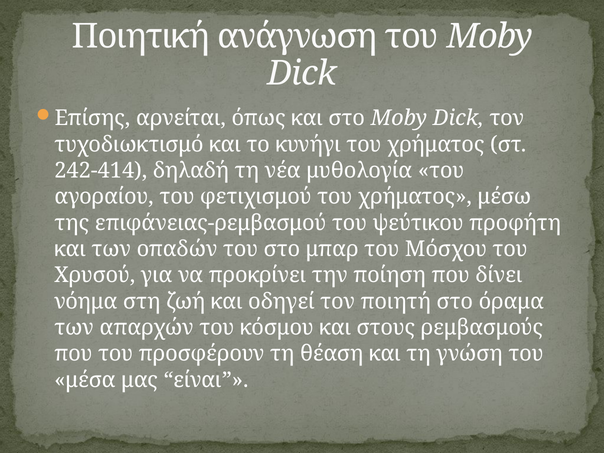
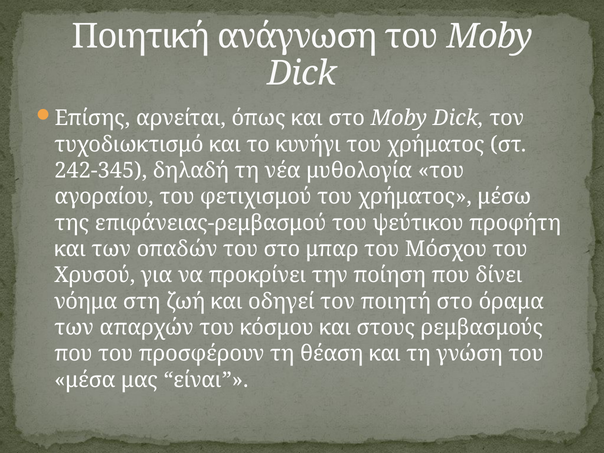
242-414: 242-414 -> 242-345 (101, 171)
